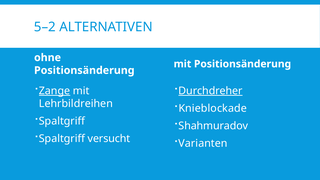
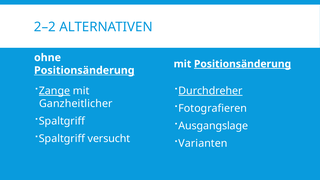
5–2: 5–2 -> 2–2 (45, 27)
Positionsänderung underline: none -> present (243, 64)
Positionsänderung underline: none -> present (84, 70)
Lehrbildreihen: Lehrbildreihen -> Ganzheitlicher (76, 104)
Knieblockade: Knieblockade -> Fotografieren (213, 108)
Shahmuradov: Shahmuradov -> Ausgangslage (213, 126)
